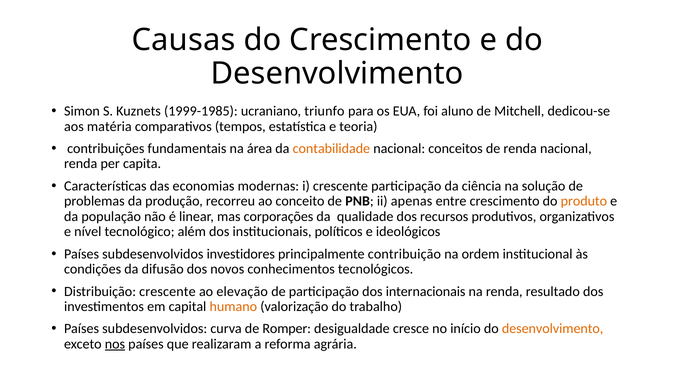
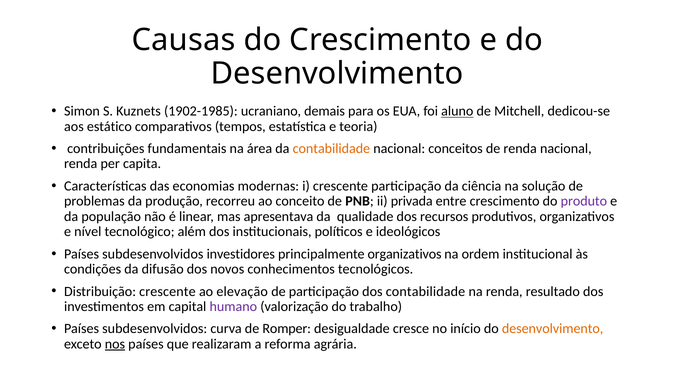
1999-1985: 1999-1985 -> 1902-1985 (201, 111)
triunfo: triunfo -> demais (325, 111)
aluno underline: none -> present (457, 111)
matéria: matéria -> estático (109, 126)
apenas: apenas -> privada (412, 201)
produto colour: orange -> purple (584, 201)
corporações: corporações -> apresentava (279, 216)
principalmente contribuição: contribuição -> organizativos (405, 254)
dos internacionais: internacionais -> contabilidade (425, 291)
humano colour: orange -> purple (233, 306)
